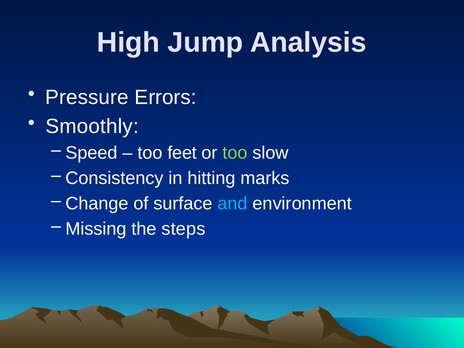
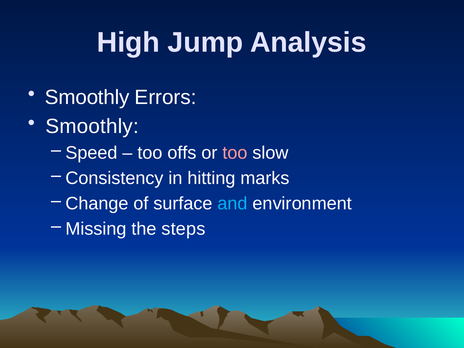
Pressure: Pressure -> Smoothly (87, 97)
feet: feet -> offs (182, 153)
too colour: light green -> pink (235, 153)
